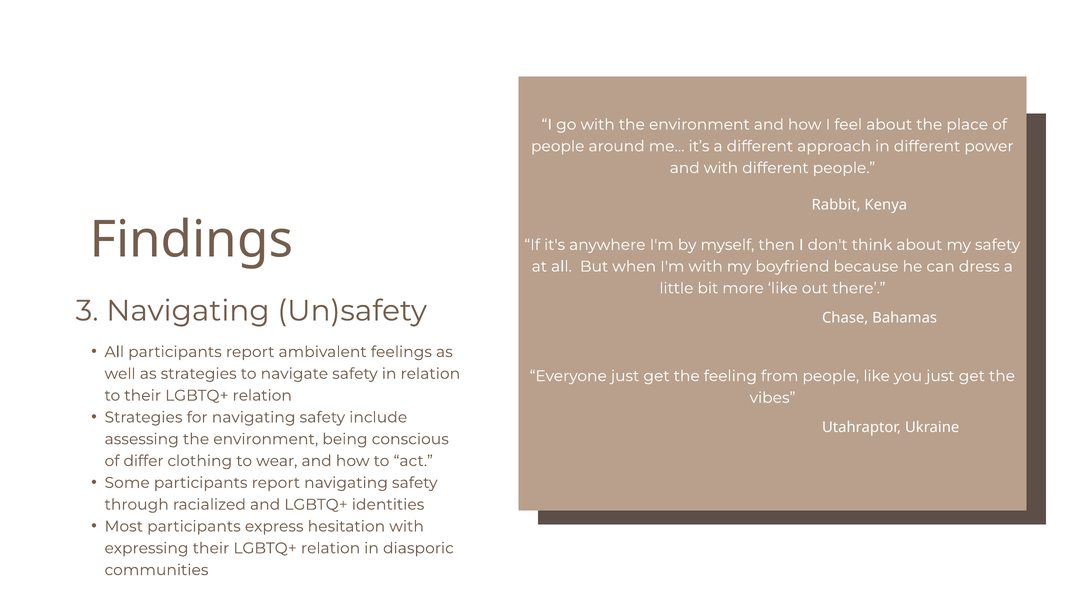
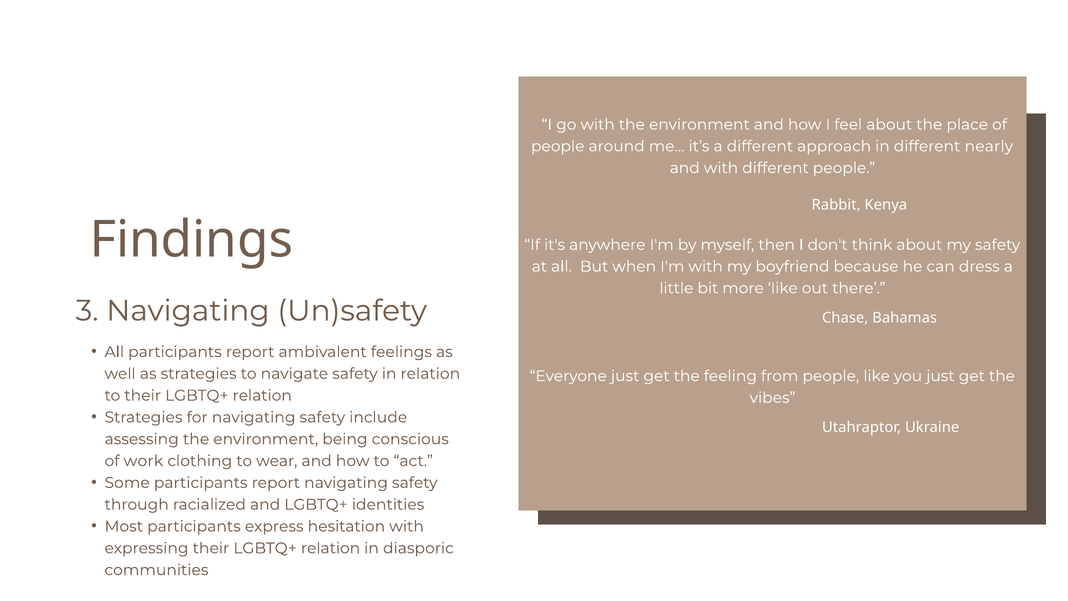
power: power -> nearly (989, 146)
differ: differ -> work (143, 461)
